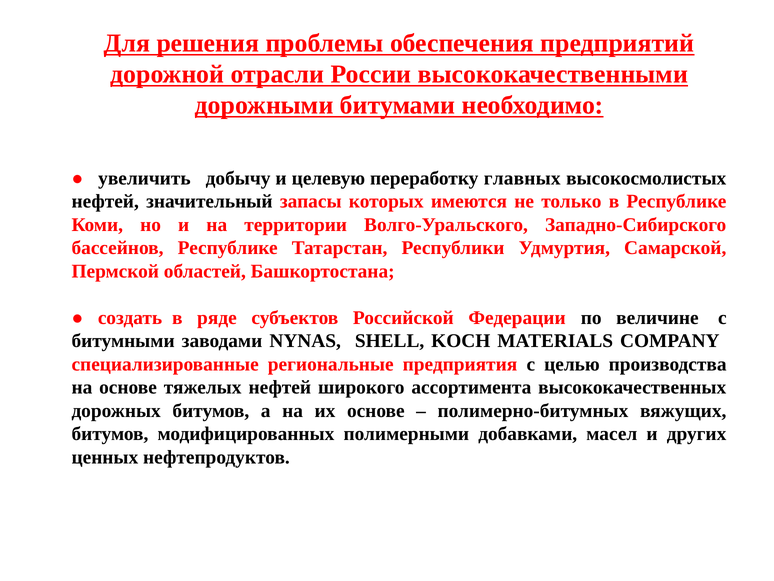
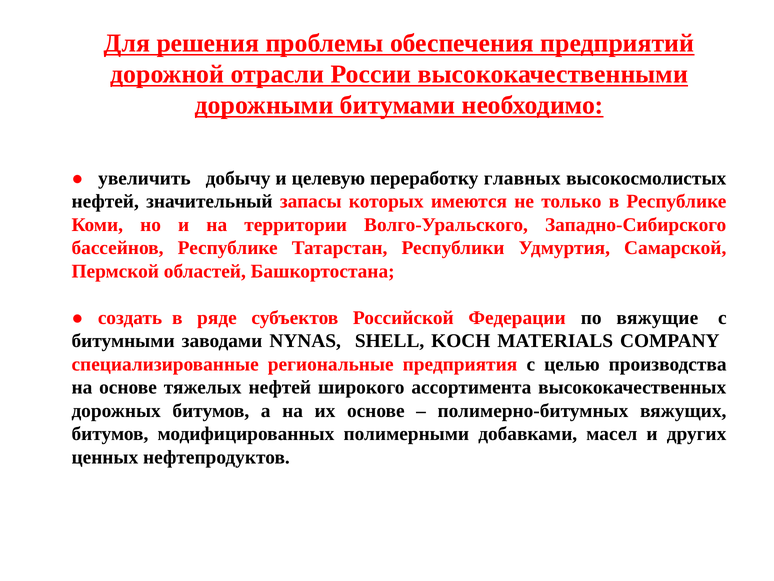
величине: величине -> вяжущие (657, 317)
